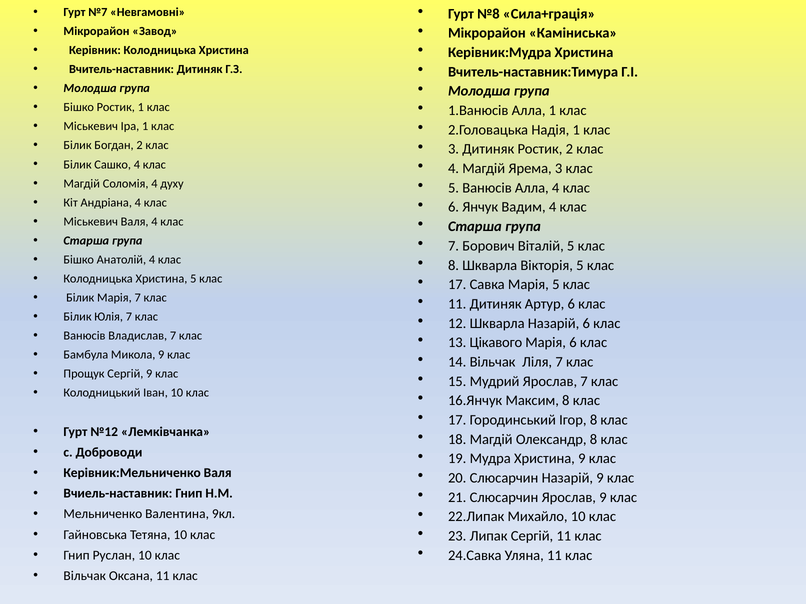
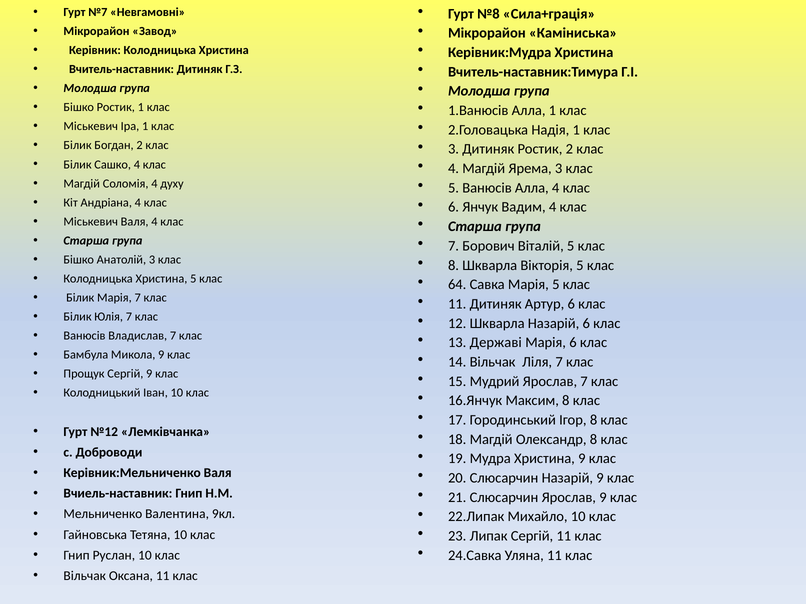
Анатолій 4: 4 -> 3 (152, 260)
17: 17 -> 64 (457, 285)
Цікавого: Цікавого -> Державі (496, 343)
